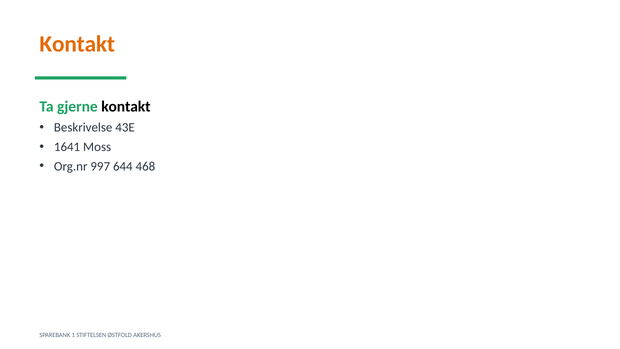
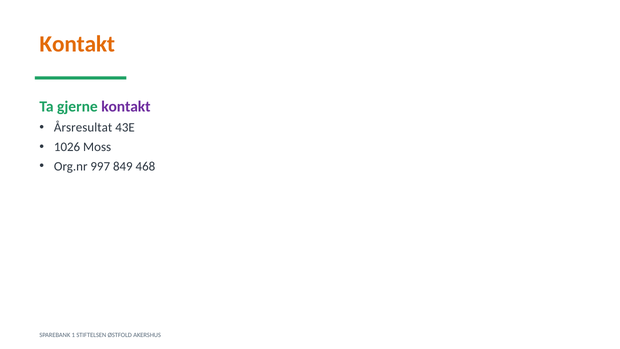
kontakt colour: black -> purple (126, 107)
Beskrivelse: Beskrivelse -> Årsresultat (83, 127)
1641: 1641 -> 1026 (67, 147)
644: 644 -> 849 (123, 166)
